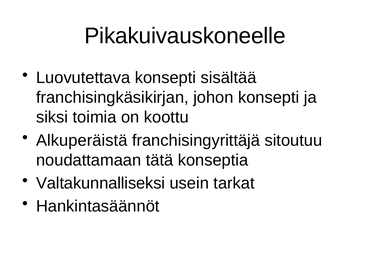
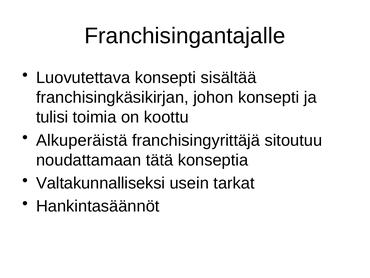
Pikakuivauskoneelle: Pikakuivauskoneelle -> Franchisingantajalle (185, 36)
siksi: siksi -> tulisi (52, 117)
